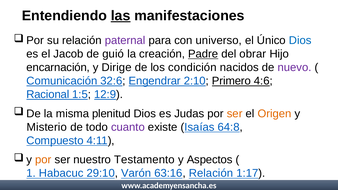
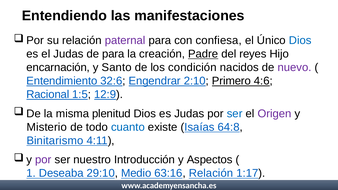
las underline: present -> none (121, 16)
universo: universo -> confiesa (219, 40)
el Jacob: Jacob -> Judas (68, 54)
de guió: guió -> para (113, 54)
obrar: obrar -> reyes (253, 54)
Dirige: Dirige -> Santo (117, 67)
Comunicación: Comunicación -> Entendimiento (62, 81)
ser colour: orange -> blue (235, 114)
Origen colour: orange -> purple (274, 114)
cuanto colour: purple -> blue (128, 127)
Compuesto: Compuesto -> Binitarismo (55, 141)
por colour: orange -> purple (43, 160)
Testamento: Testamento -> Introducción (145, 160)
Habacuc: Habacuc -> Deseaba (61, 173)
Varón: Varón -> Medio (136, 173)
